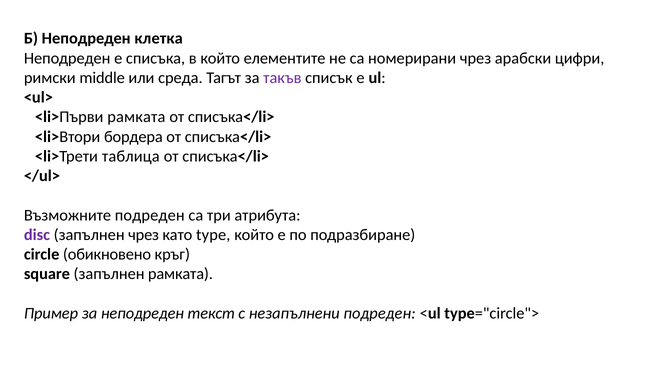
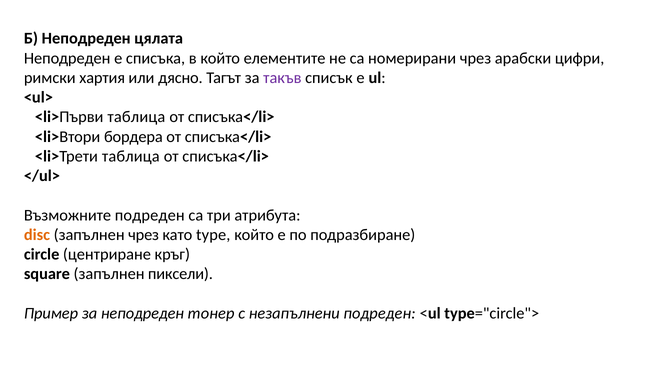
клетка: клетка -> цялата (159, 39)
middle: middle -> хартия (102, 78)
среда: среда -> дясно (180, 78)
<li>Първи рамката: рамката -> таблица (136, 117)
disc colour: purple -> orange (37, 235)
обикновено: обикновено -> центриране (107, 255)
запълнен рамката: рамката -> пиксели (180, 274)
текст: текст -> тонер (211, 314)
